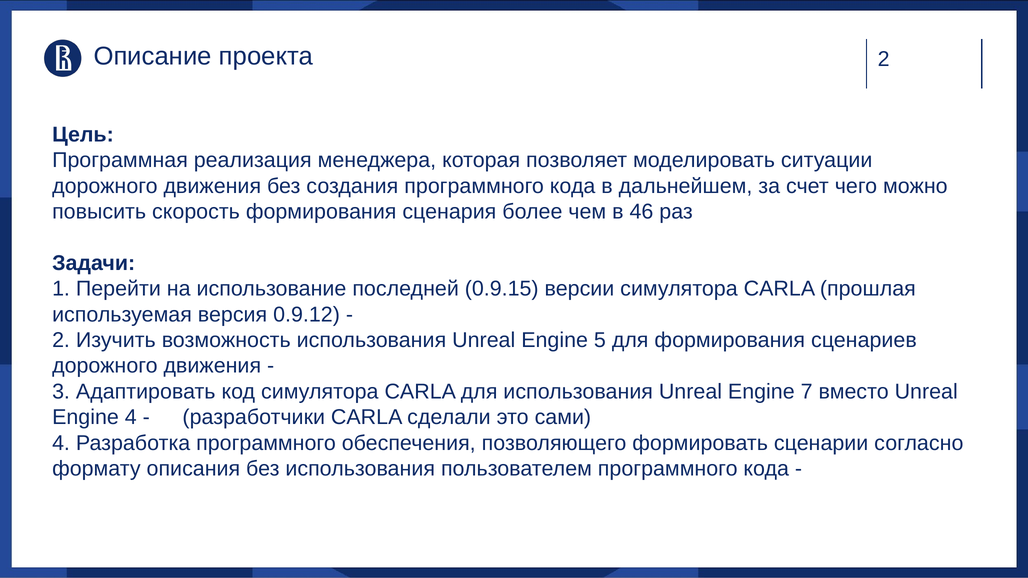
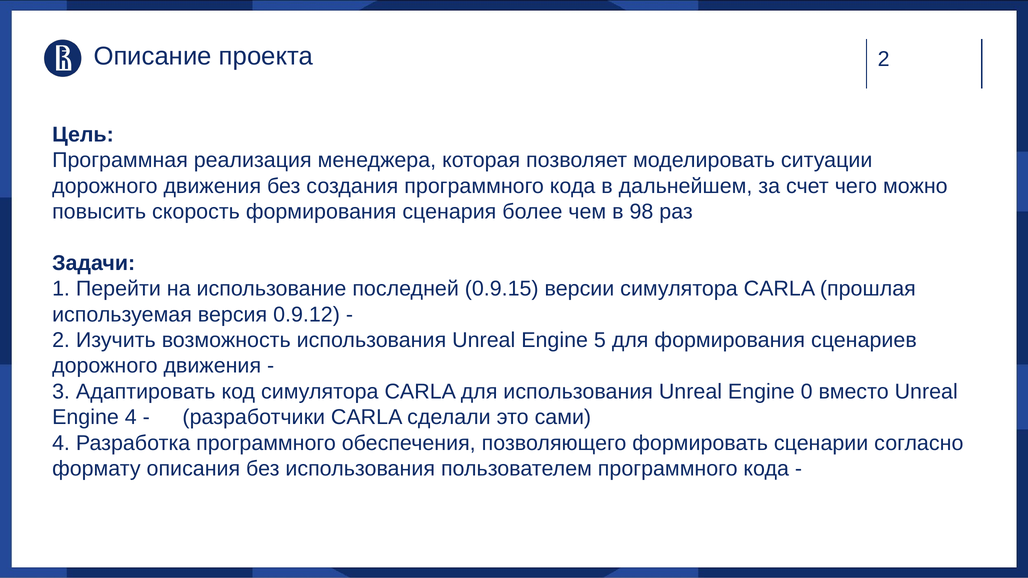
46: 46 -> 98 (641, 212)
7: 7 -> 0 (807, 392)
